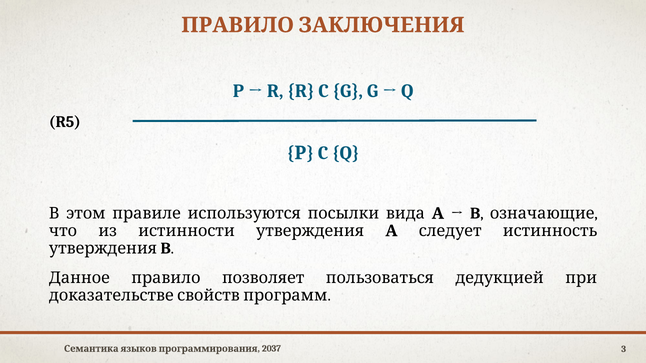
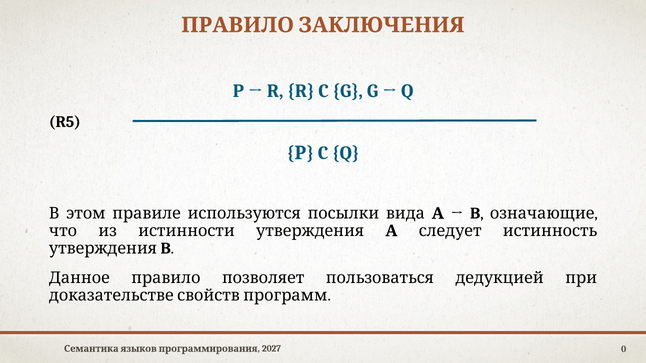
2037: 2037 -> 2027 (271, 349)
3: 3 -> 0 (624, 349)
